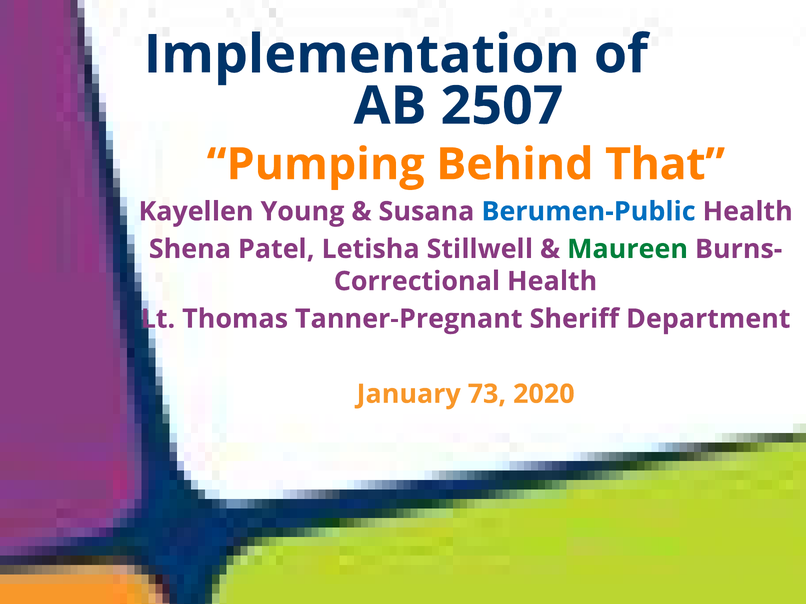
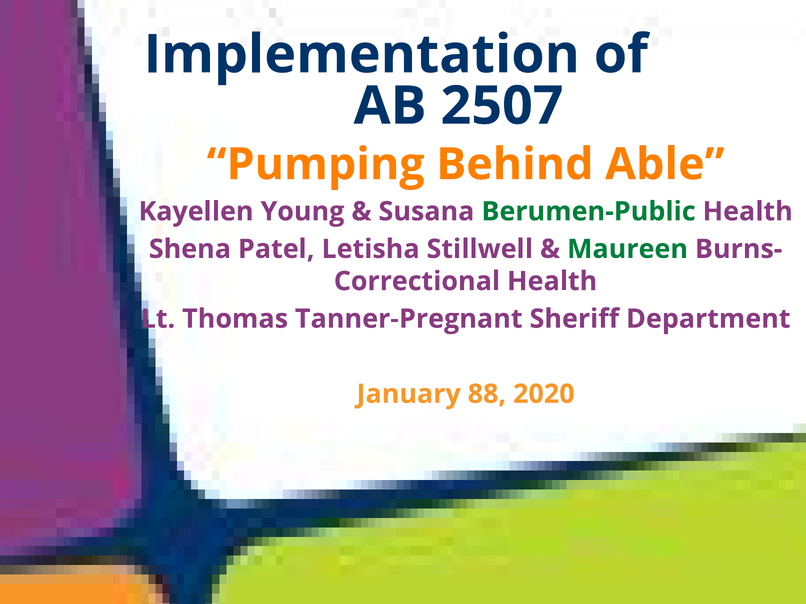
That: That -> Able (665, 165)
Berumen-Public colour: blue -> green (589, 212)
73: 73 -> 88 (487, 394)
